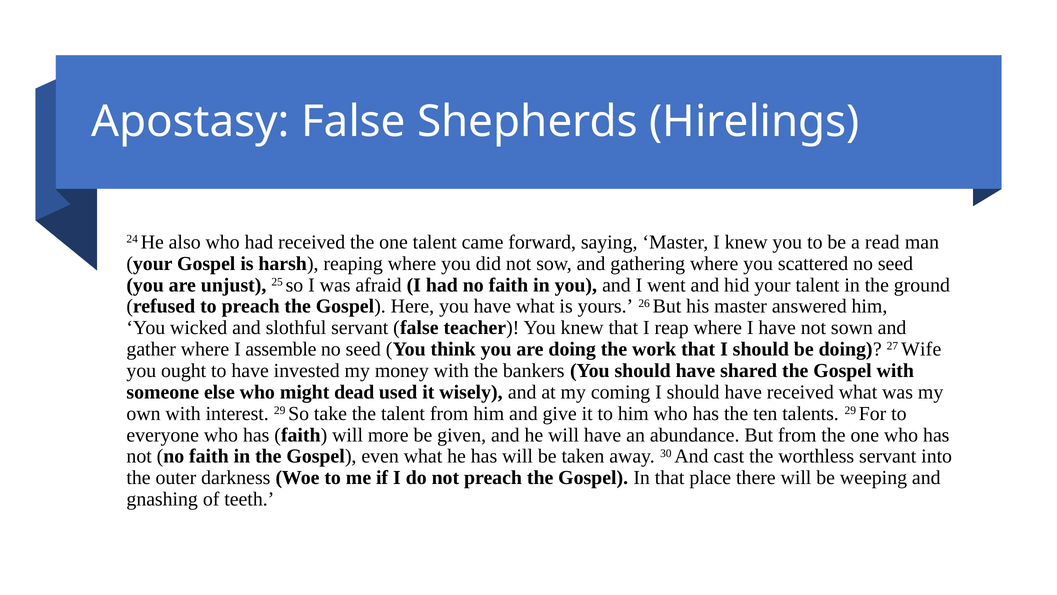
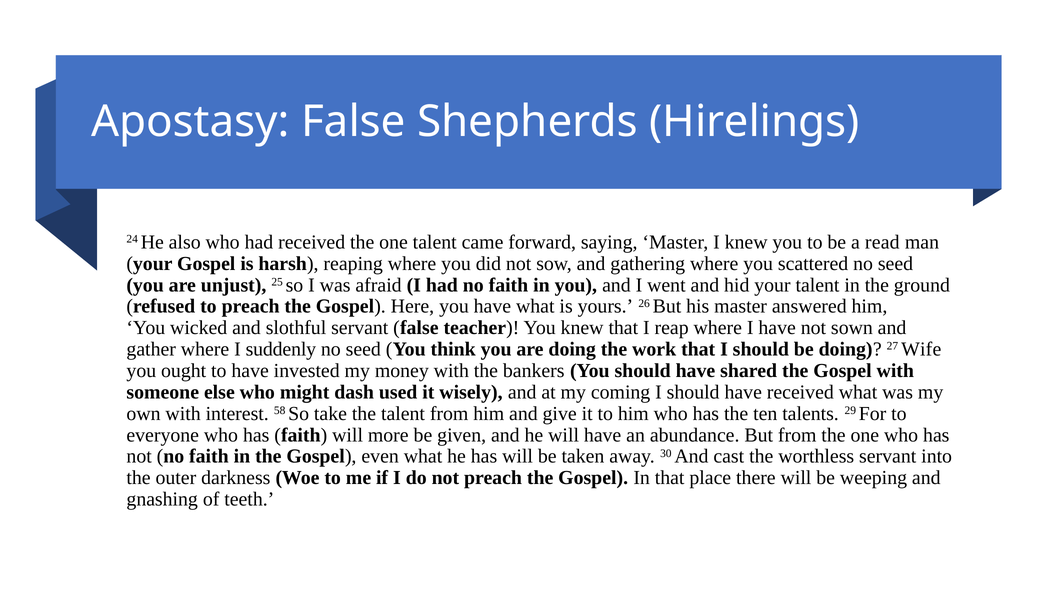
assemble: assemble -> suddenly (281, 349)
dead: dead -> dash (354, 392)
interest 29: 29 -> 58 (280, 410)
